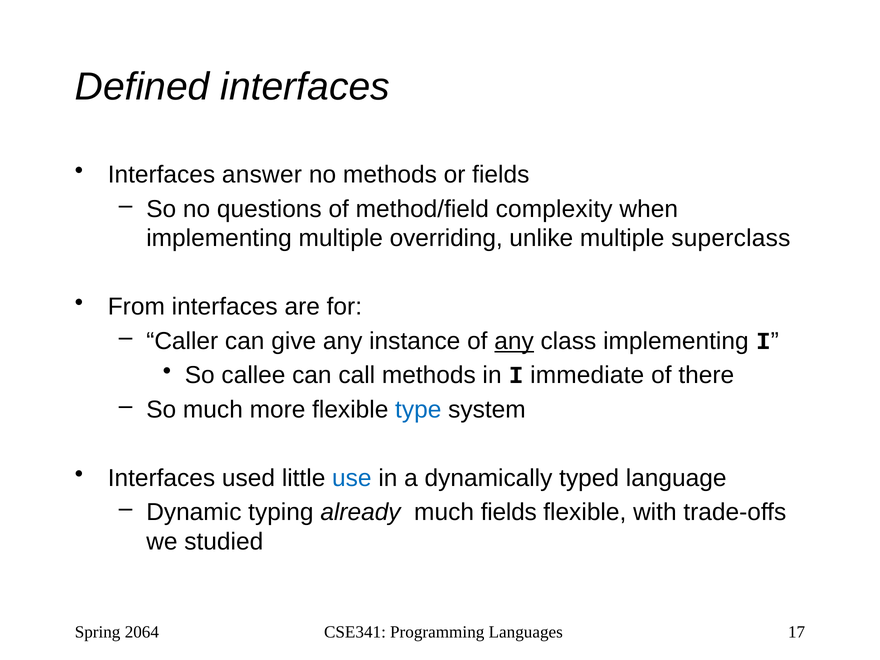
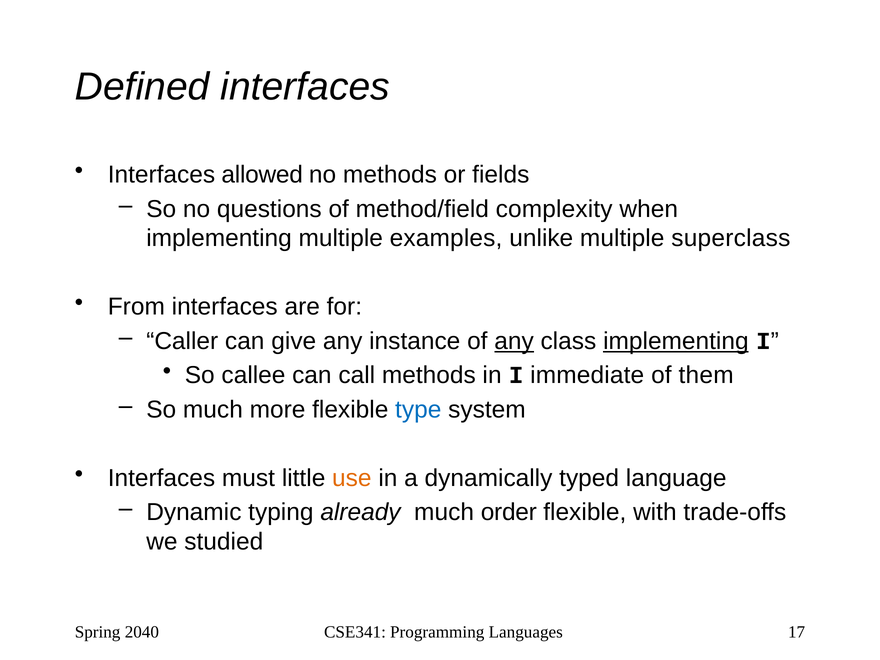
answer: answer -> allowed (262, 175)
overriding: overriding -> examples (446, 238)
implementing underline: none -> present (676, 341)
there: there -> them (706, 375)
used: used -> must (248, 478)
use colour: blue -> orange (352, 478)
much fields: fields -> order (509, 512)
2064: 2064 -> 2040 (142, 632)
